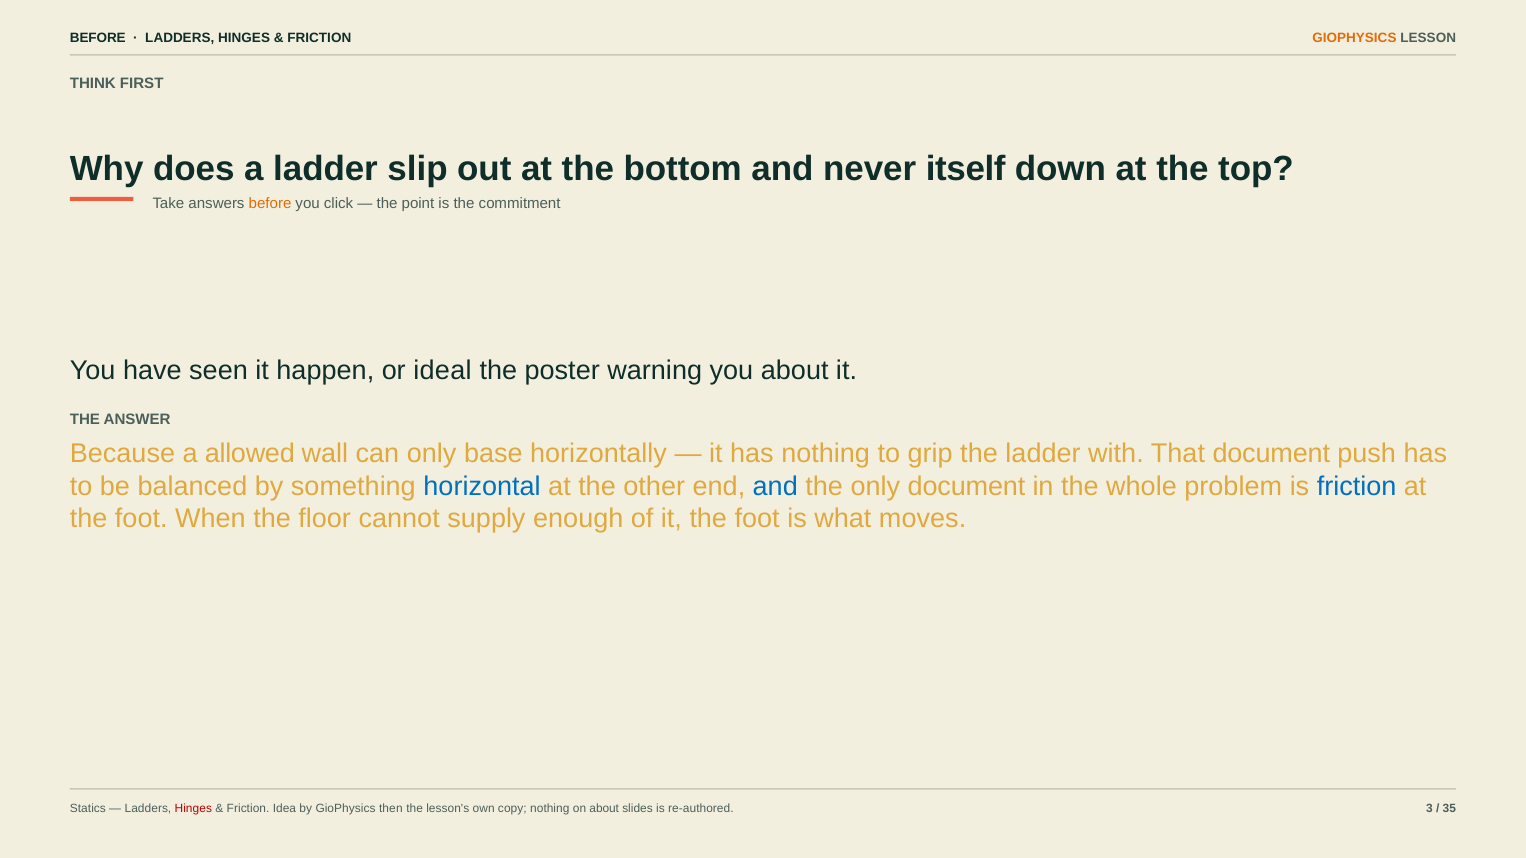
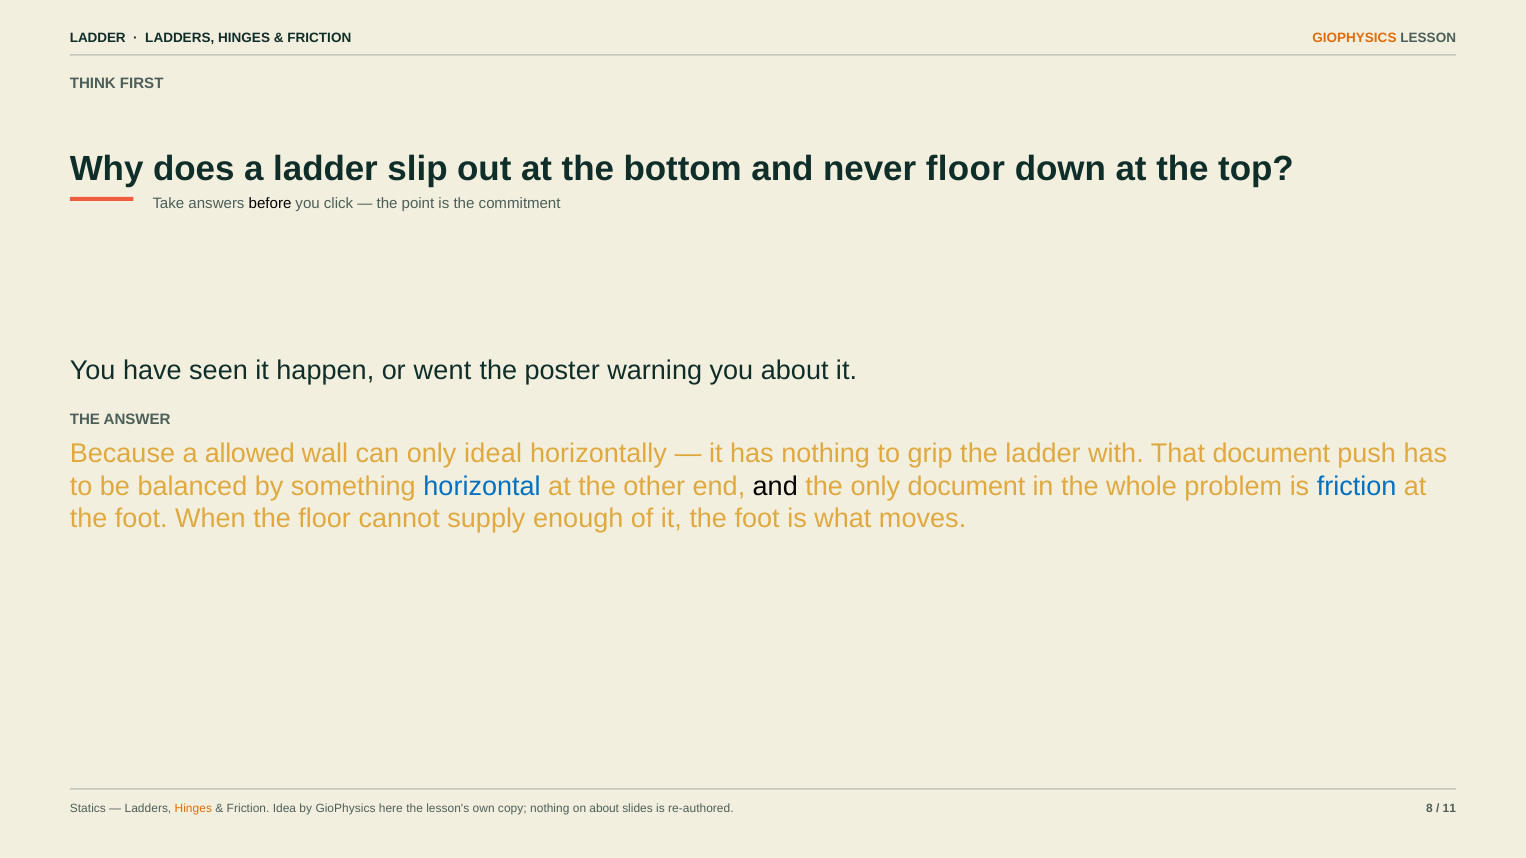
BEFORE: BEFORE -> LADDER (98, 38)
never itself: itself -> floor (965, 169)
before colour: orange -> black (270, 204)
ideal: ideal -> went (442, 371)
base: base -> ideal (493, 454)
and colour: blue -> black (775, 487)
Hinges colour: red -> orange (193, 809)
then: then -> here (391, 809)
3: 3 -> 8 (1429, 809)
35: 35 -> 11 (1449, 809)
